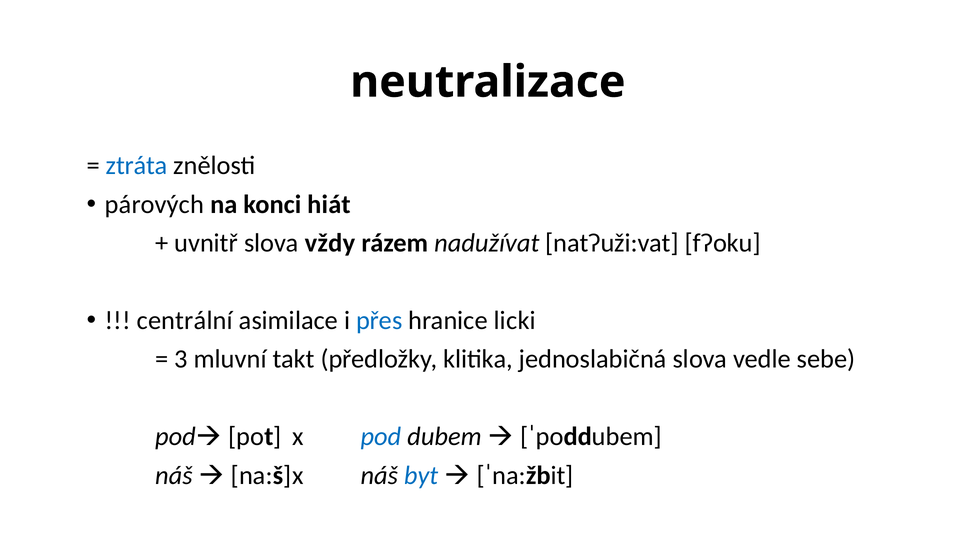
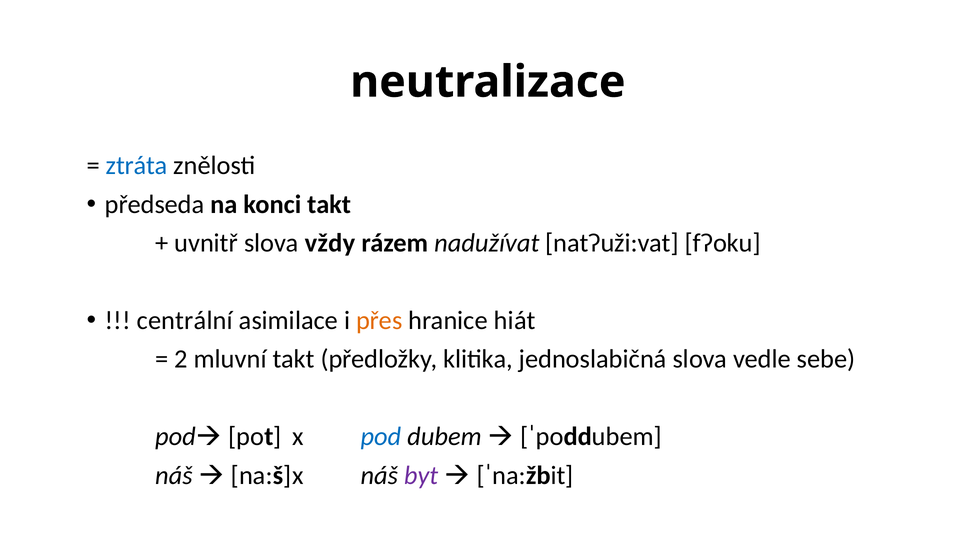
párových: párových -> předseda (155, 204)
konci hiát: hiát -> takt (329, 204)
přes colour: blue -> orange (379, 320)
licki: licki -> hiát (515, 320)
3: 3 -> 2 (181, 359)
byt colour: blue -> purple (421, 475)
